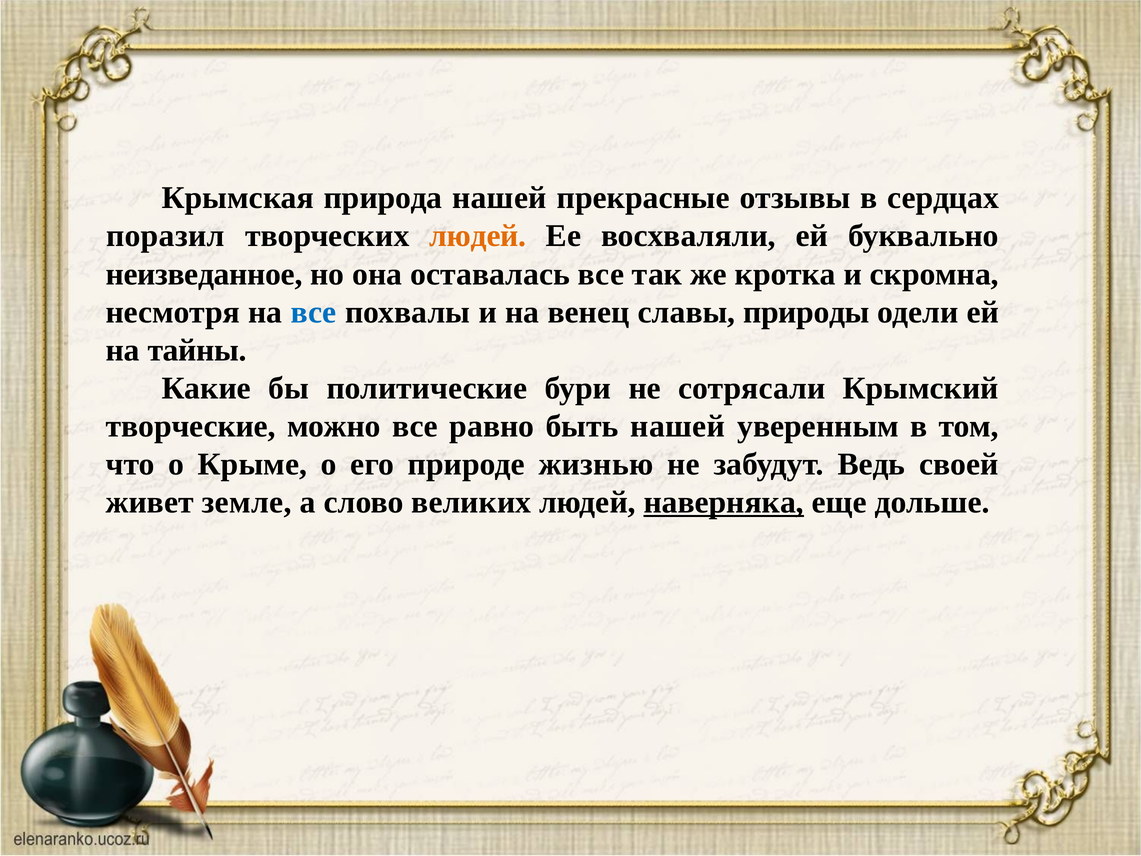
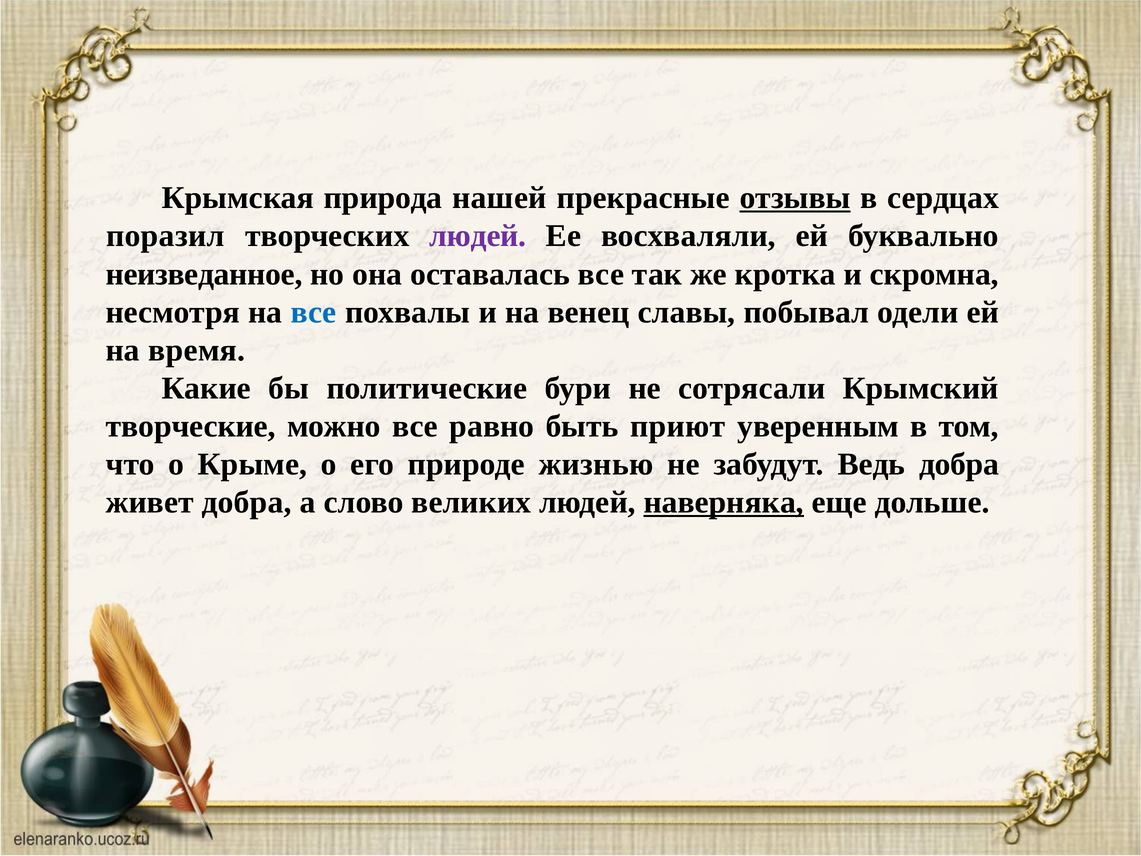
отзывы underline: none -> present (795, 198)
людей colour: orange -> purple (478, 236)
природы: природы -> побывал (806, 312)
тайны: тайны -> время (197, 350)
быть нашей: нашей -> приют (678, 426)
Ведь своей: своей -> добра (959, 464)
живет земле: земле -> добра (247, 502)
